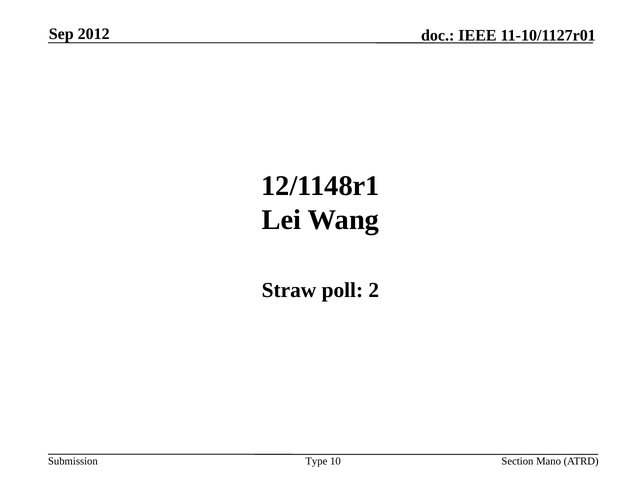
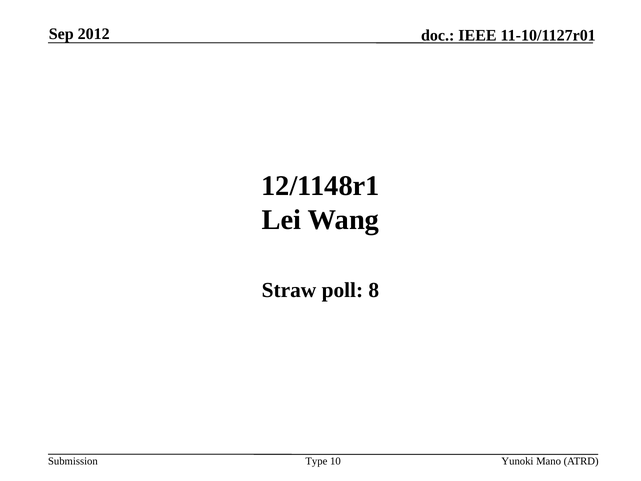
2: 2 -> 8 (374, 290)
Section: Section -> Yunoki (517, 461)
